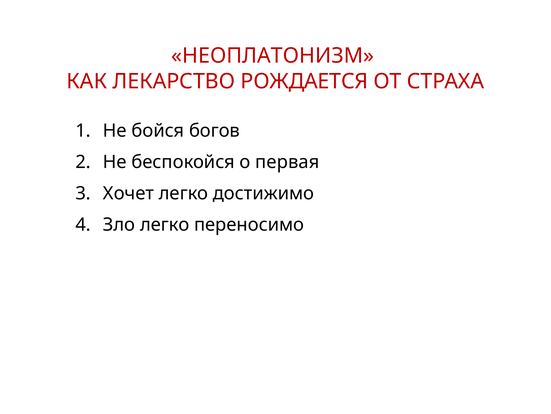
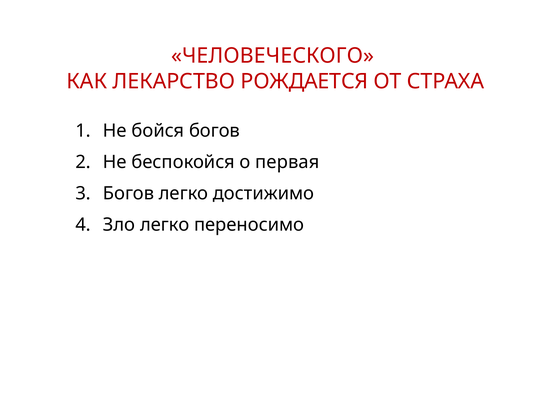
НЕОПЛАТОНИЗМ: НЕОПЛАТОНИЗМ -> ЧЕЛОВЕЧЕСКОГО (273, 56)
Хочет: Хочет -> Богов (129, 193)
